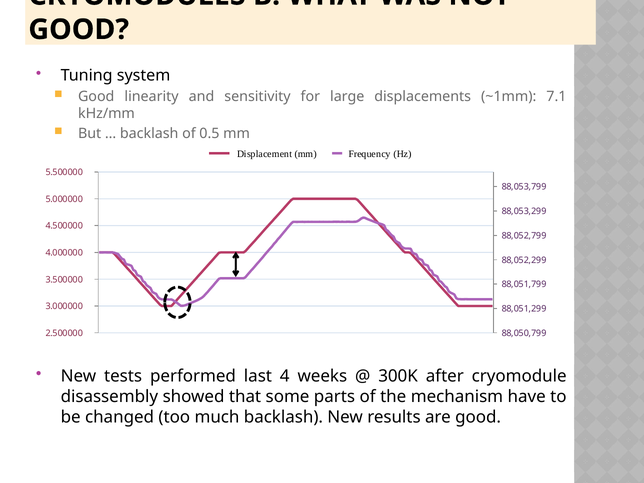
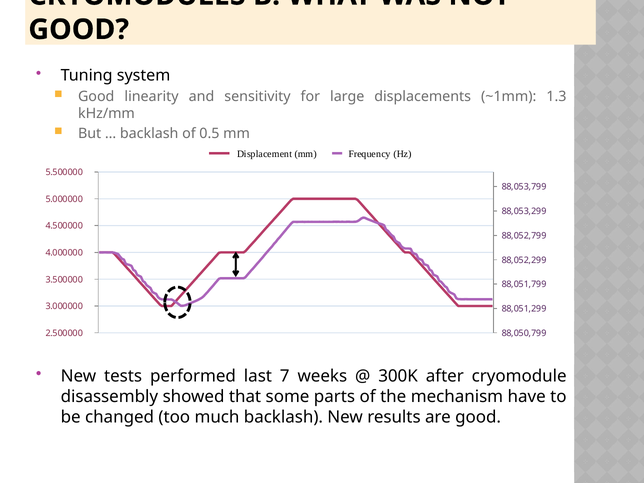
7.1: 7.1 -> 1.3 (556, 96)
4: 4 -> 7 (285, 376)
